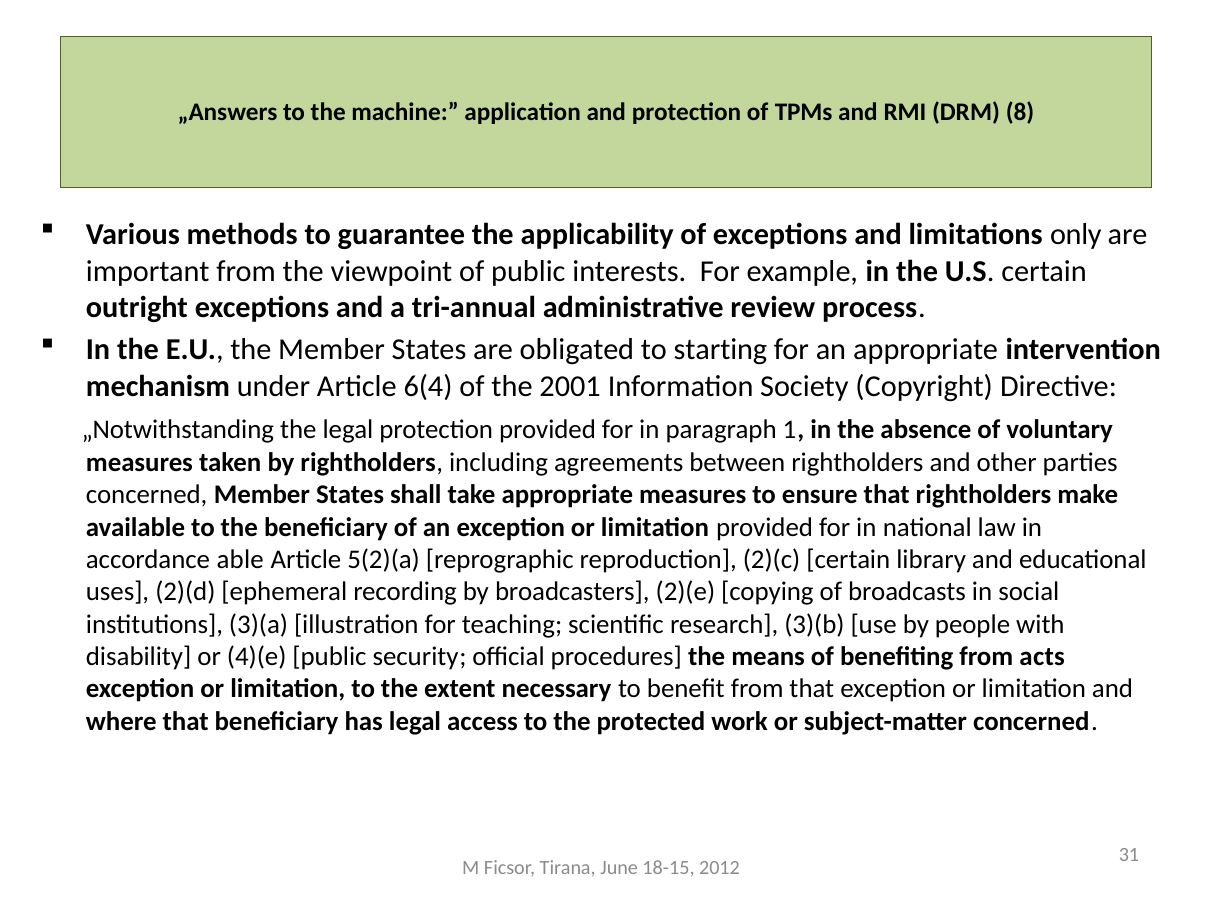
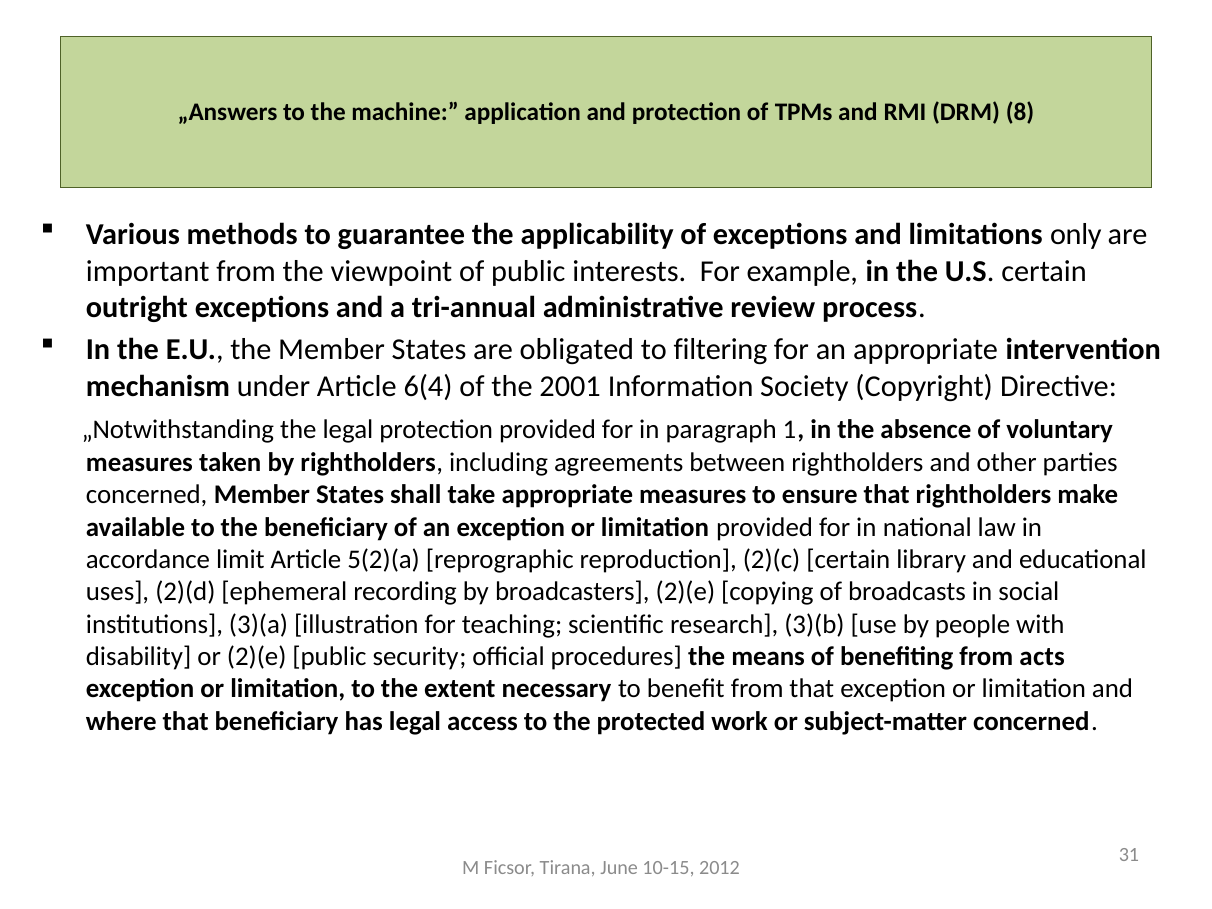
starting: starting -> filtering (721, 350)
able: able -> limit (240, 560)
or 4)(e: 4)(e -> 2)(e (257, 657)
18-15: 18-15 -> 10-15 (669, 868)
